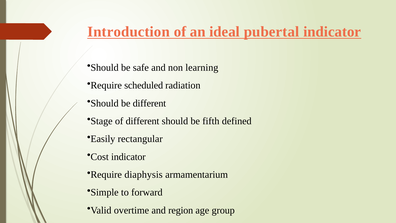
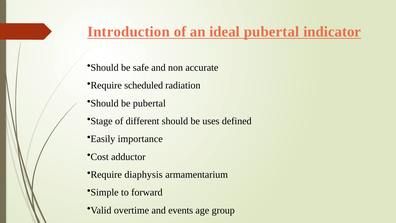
learning: learning -> accurate (202, 67)
be different: different -> pubertal (149, 103)
fifth: fifth -> uses (211, 121)
rectangular: rectangular -> importance (140, 139)
Cost indicator: indicator -> adductor (128, 157)
region: region -> events (181, 210)
